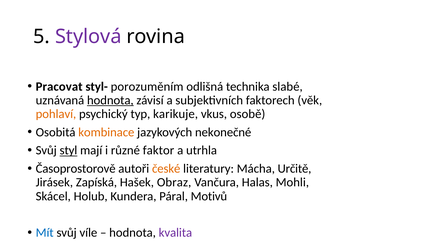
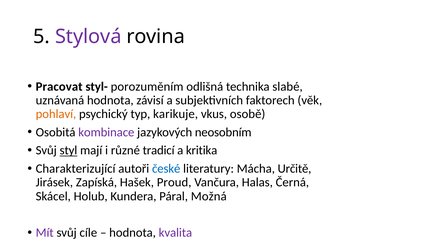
hodnota underline: present -> none (110, 100)
kombinace colour: orange -> purple (106, 132)
nekonečné: nekonečné -> neosobním (223, 132)
faktor: faktor -> tradicí (159, 150)
utrhla: utrhla -> kritika (202, 150)
Časoprostorově: Časoprostorově -> Charakterizující (76, 168)
české colour: orange -> blue (166, 168)
Obraz: Obraz -> Proud (174, 182)
Mohli: Mohli -> Černá (292, 182)
Motivů: Motivů -> Možná (209, 196)
Mít colour: blue -> purple (45, 232)
víle: víle -> cíle (88, 232)
